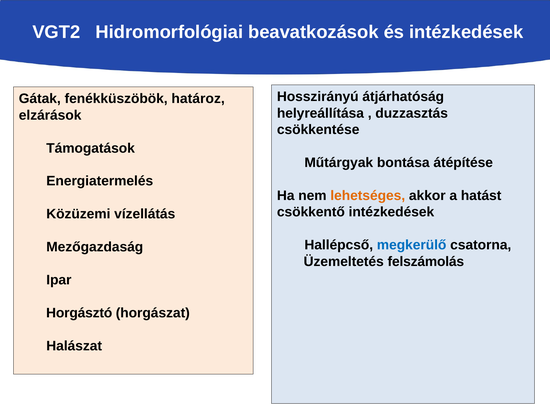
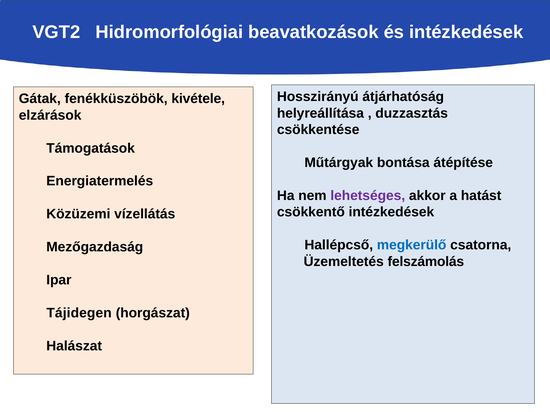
határoz: határoz -> kivétele (198, 99)
lehetséges colour: orange -> purple (368, 196)
Horgásztó: Horgásztó -> Tájidegen (79, 313)
